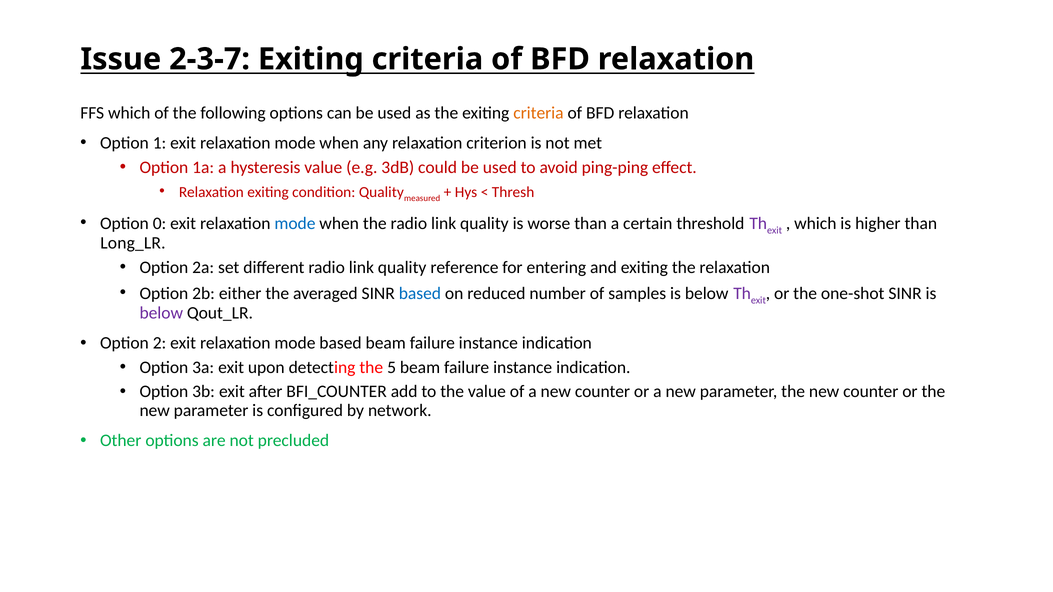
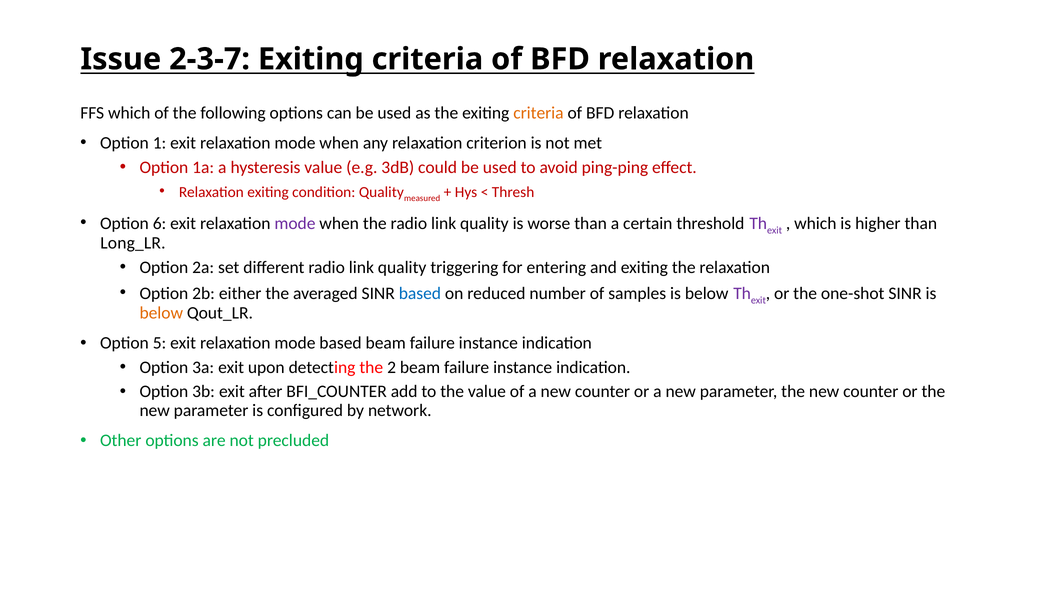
0: 0 -> 6 (160, 224)
mode colour: blue -> purple (295, 224)
reference: reference -> triggering (464, 267)
below colour: purple -> orange (161, 313)
2: 2 -> 5 (160, 343)
5: 5 -> 2 (392, 368)
